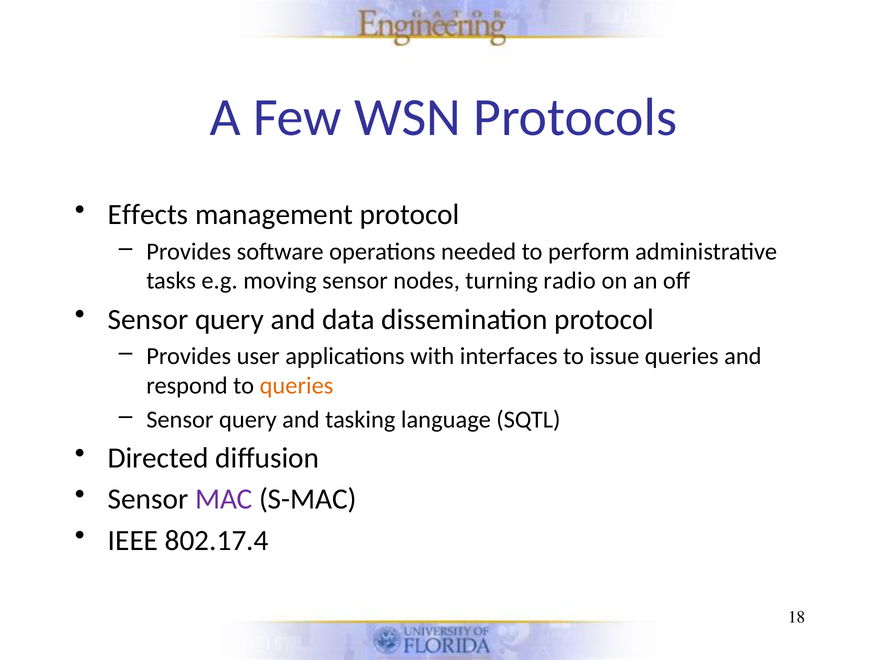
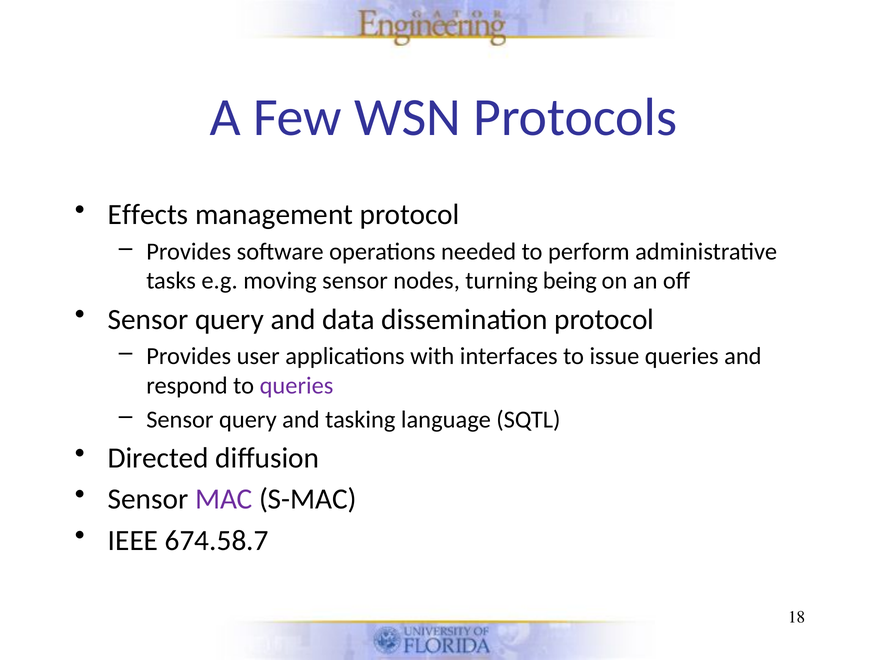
radio: radio -> being (570, 281)
queries colour: orange -> purple (297, 386)
802.17.4: 802.17.4 -> 674.58.7 (217, 540)
